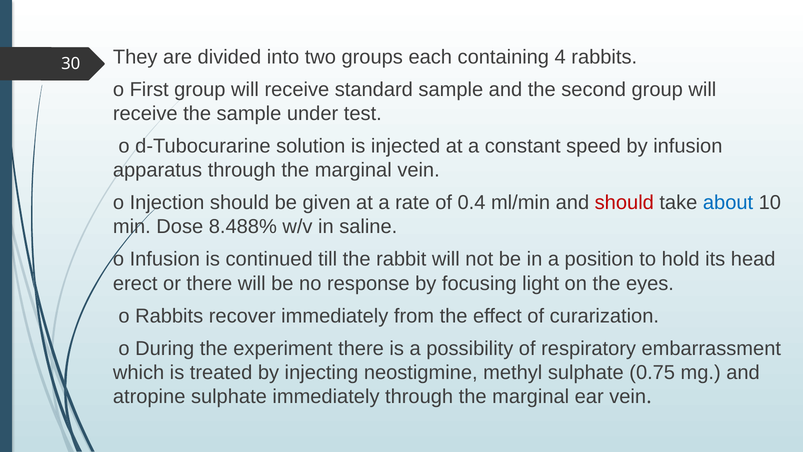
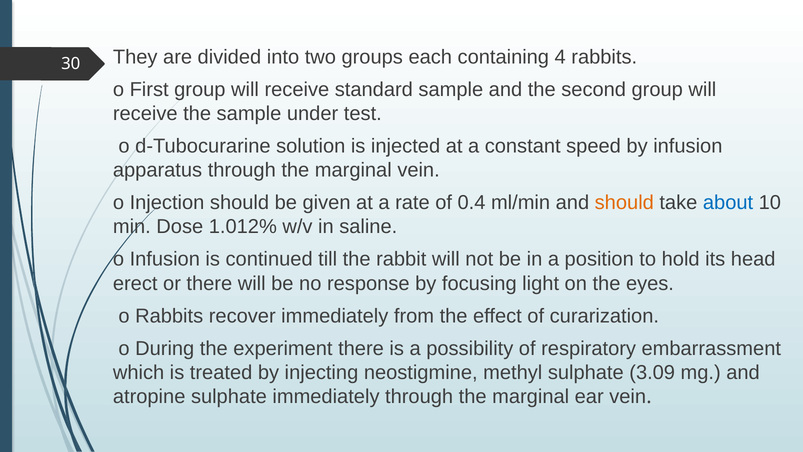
should colour: red -> orange (624, 203)
8.488%: 8.488% -> 1.012% (243, 227)
0.75: 0.75 -> 3.09 (652, 372)
